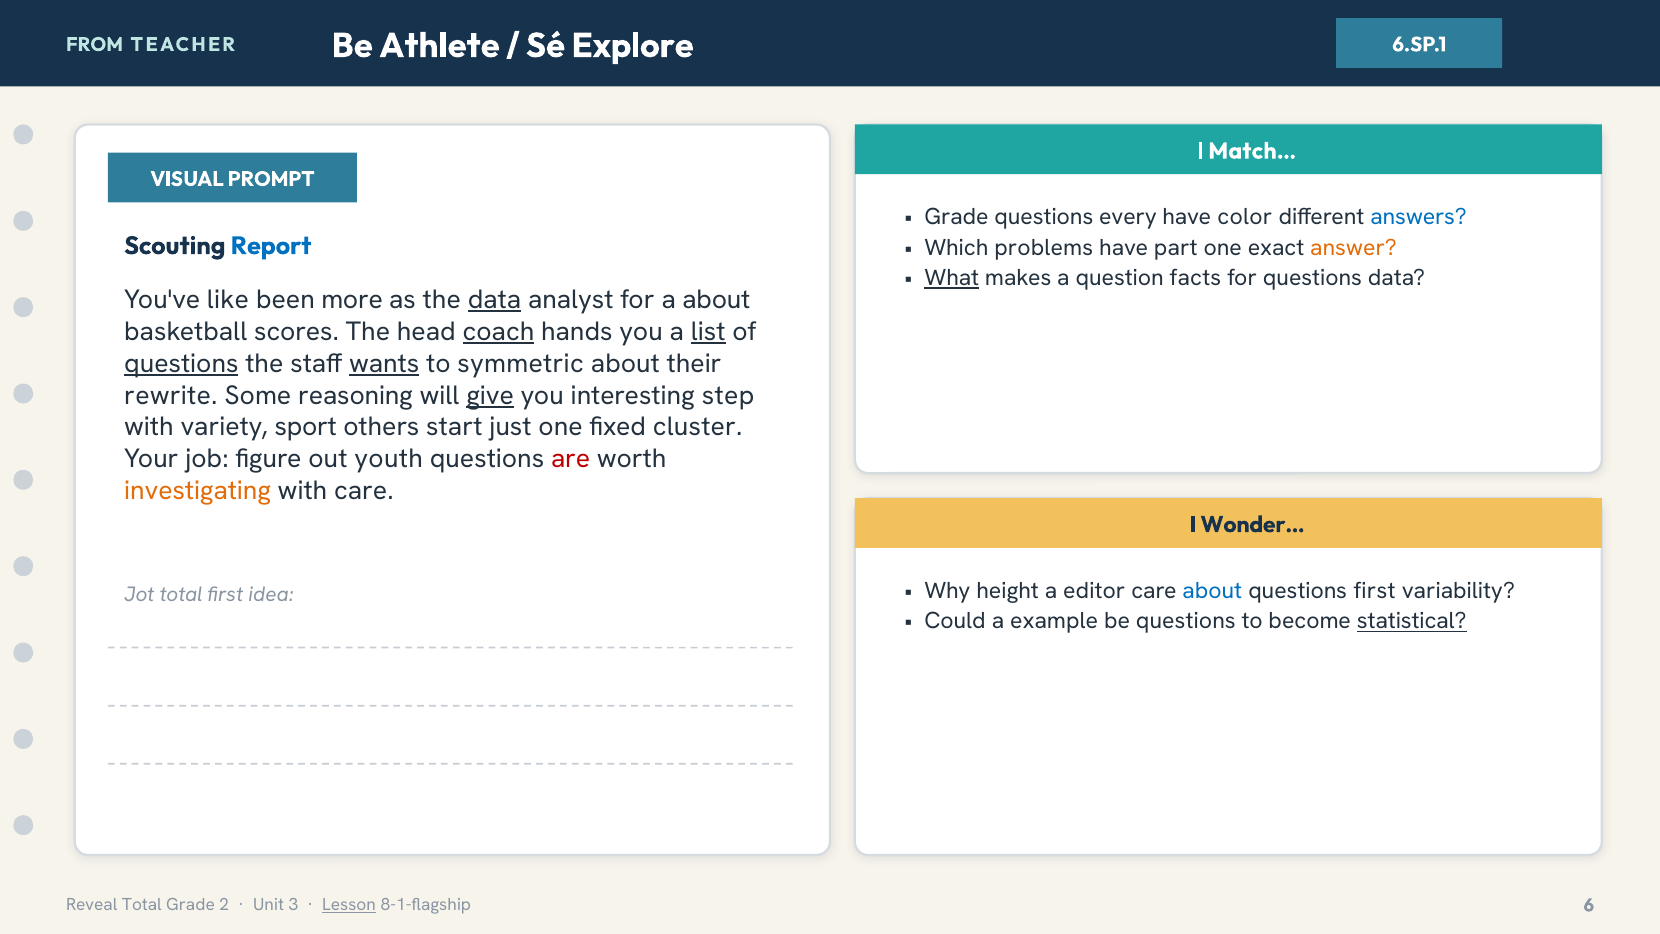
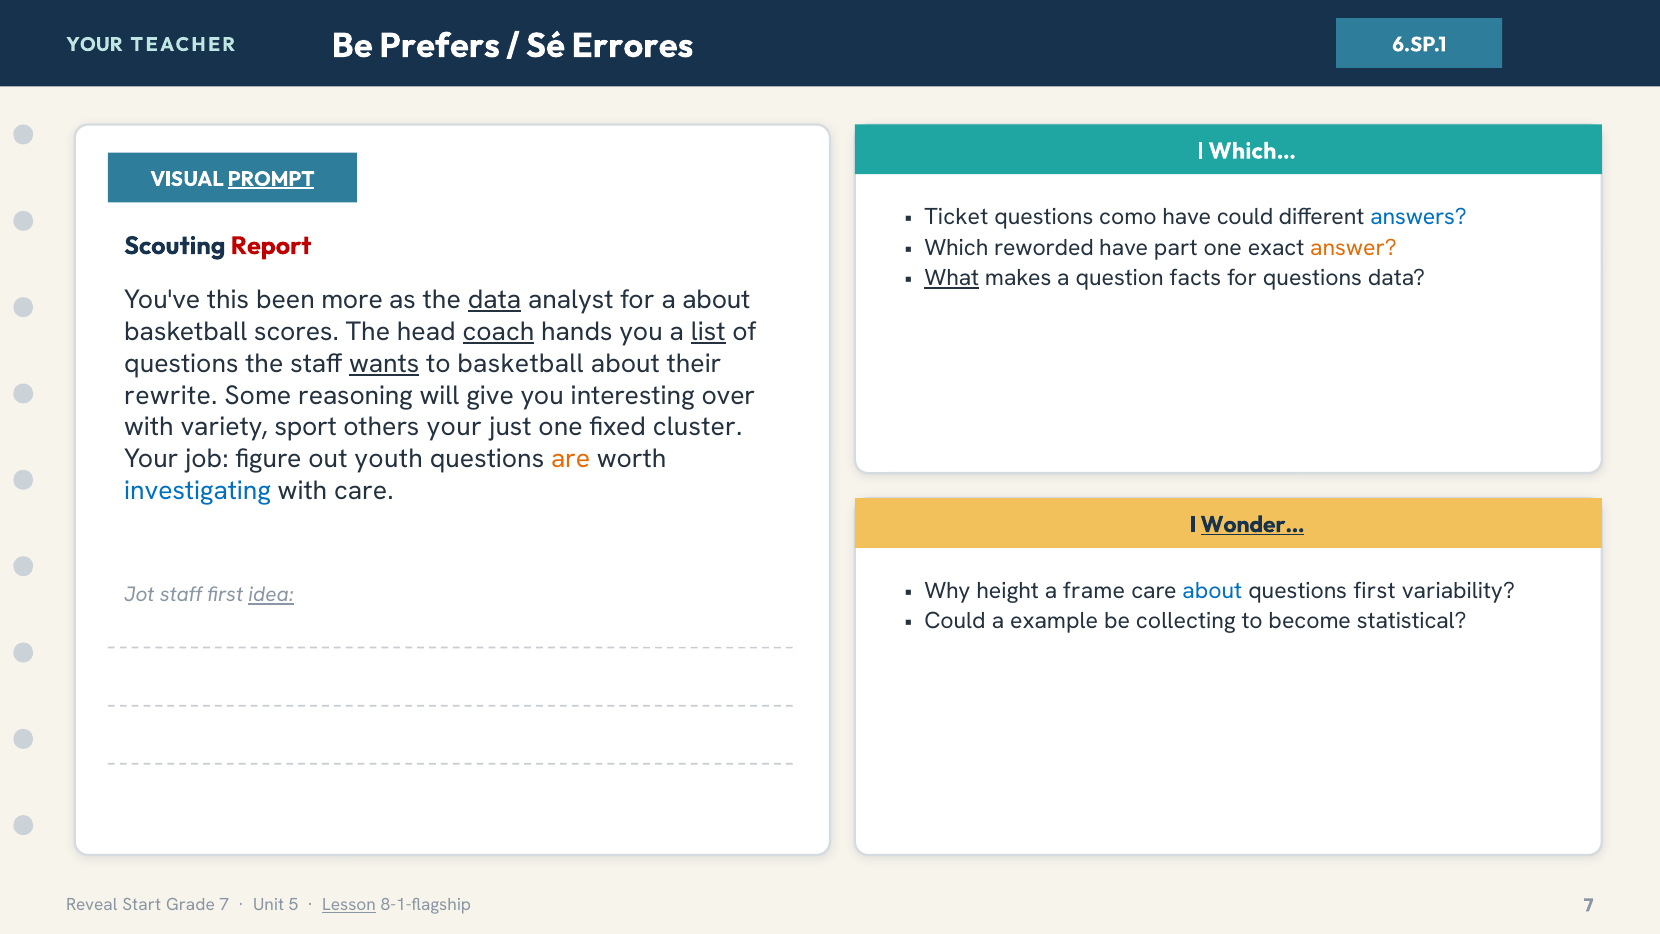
FROM: FROM -> YOUR (94, 45)
Athlete: Athlete -> Prefers (440, 46)
Explore: Explore -> Errores (633, 46)
Match…: Match… -> Which… (1252, 151)
PROMPT underline: none -> present (271, 179)
Grade: Grade -> Ticket (956, 217)
every: every -> como (1128, 217)
have color: color -> could (1245, 217)
Report colour: blue -> red (271, 246)
problems: problems -> reworded (1044, 248)
like: like -> this (228, 300)
questions underline: present -> none (181, 363)
to symmetric: symmetric -> basketball (521, 363)
give underline: present -> none (490, 395)
step: step -> over (728, 395)
others start: start -> your (454, 427)
are colour: red -> orange (571, 459)
investigating colour: orange -> blue (198, 491)
Wonder… underline: none -> present (1253, 524)
editor: editor -> frame (1094, 591)
Jot total: total -> staff (181, 595)
idea underline: none -> present (271, 595)
be questions: questions -> collecting (1186, 621)
statistical underline: present -> none (1412, 621)
Reveal Total: Total -> Start (142, 905)
Grade 2: 2 -> 7 (224, 905)
3: 3 -> 5 (293, 905)
8-1-flagship 6: 6 -> 7 (1589, 905)
